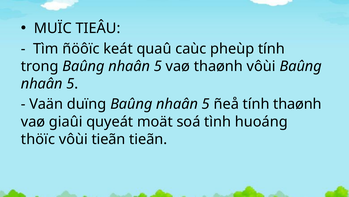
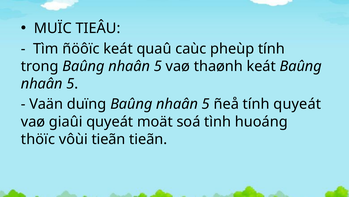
thaønh vôùi: vôùi -> keát (261, 66)
tính thaønh: thaønh -> quyeát (297, 104)
